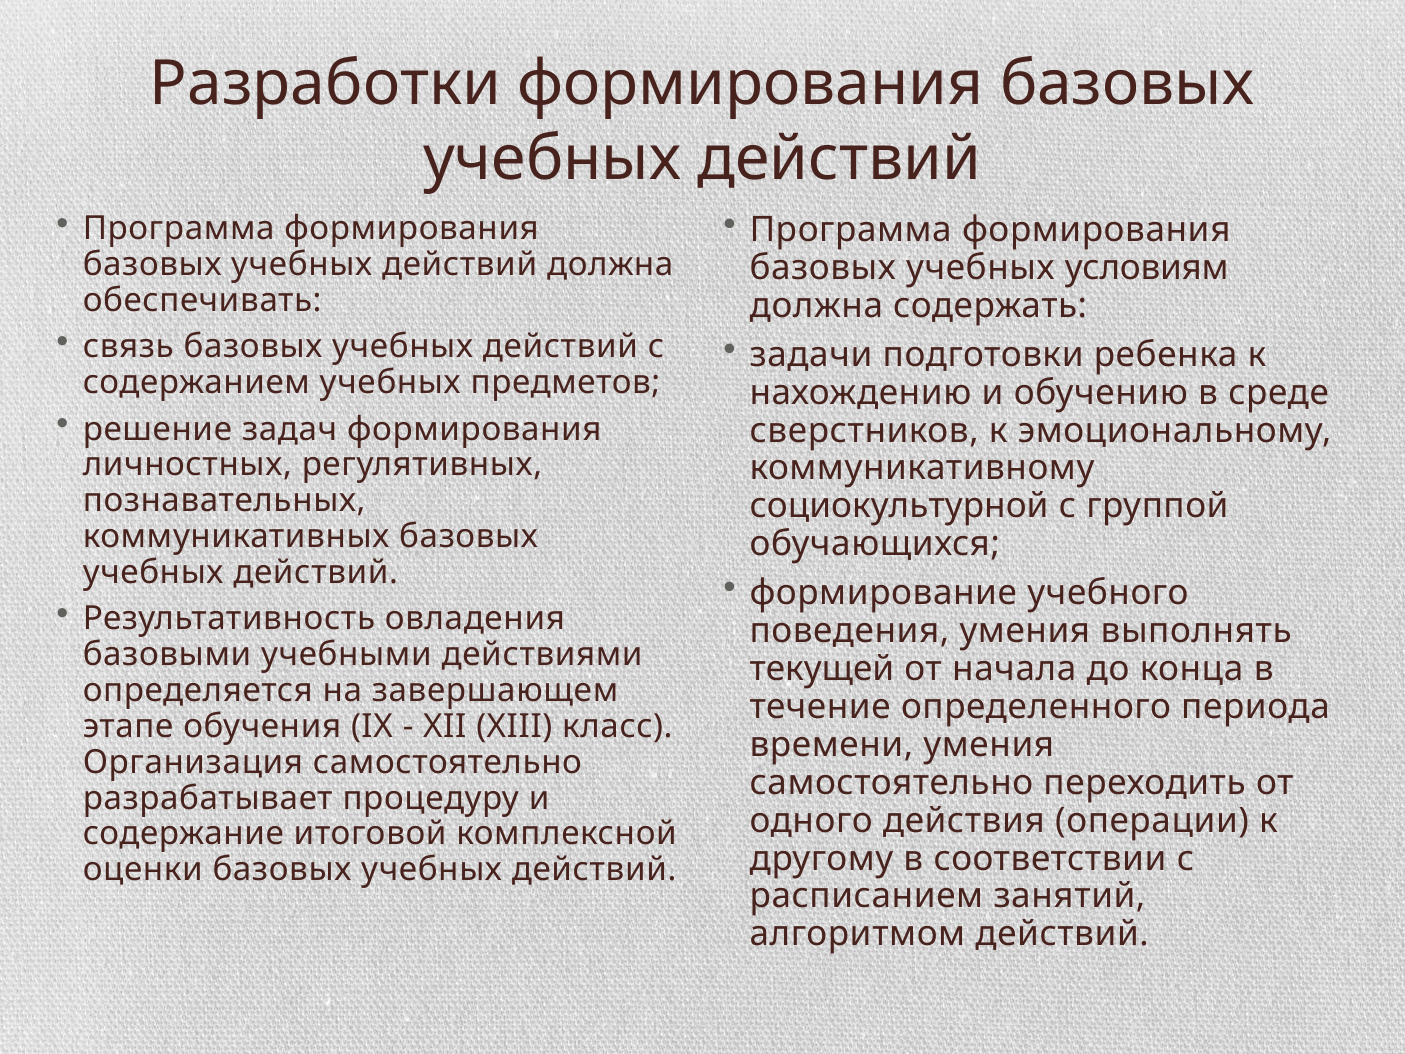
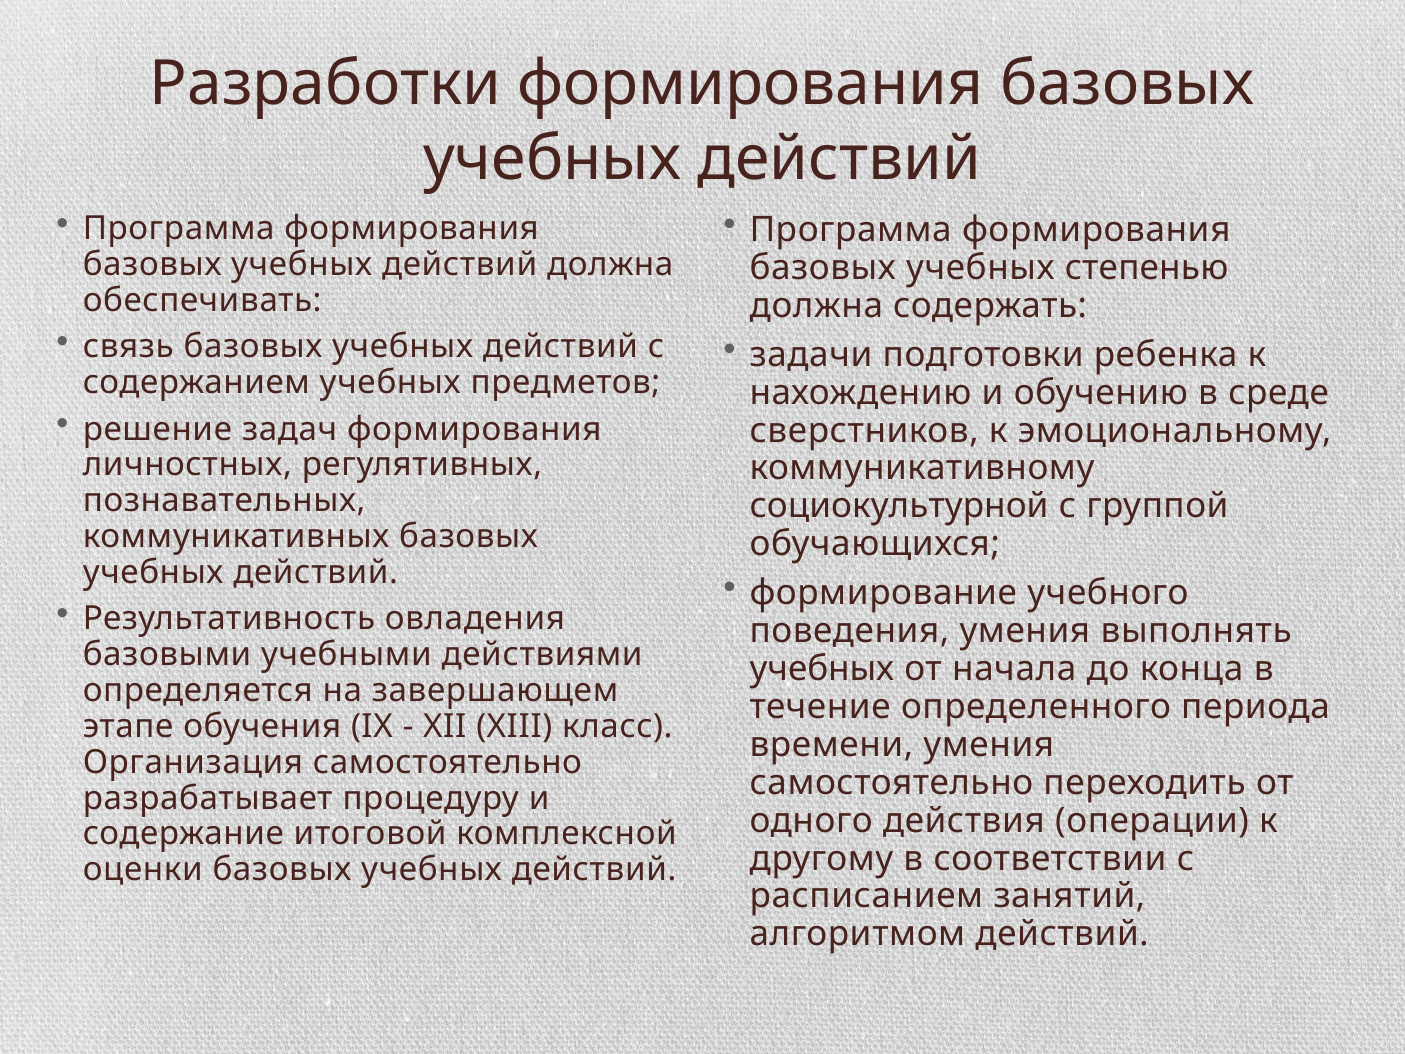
условиям: условиям -> степенью (1147, 268)
текущей: текущей -> учебных (822, 669)
